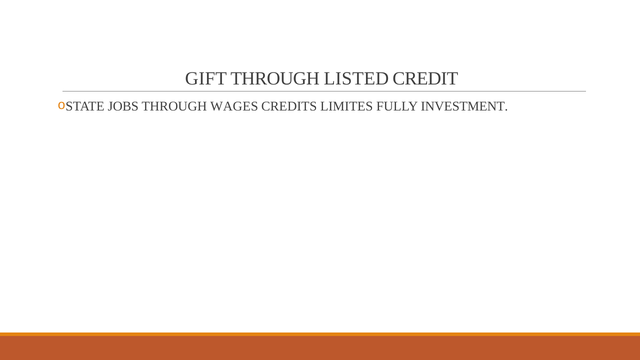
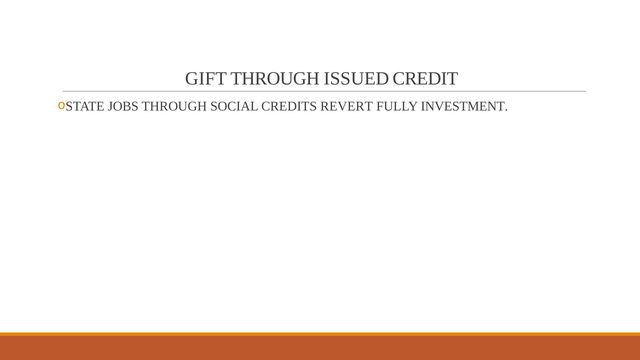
LISTED: LISTED -> ISSUED (356, 79)
WAGES: WAGES -> SOCIAL (234, 106)
LIMITES: LIMITES -> REVERT (347, 106)
